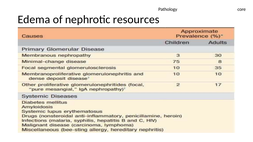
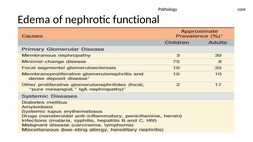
resources: resources -> functional (136, 20)
